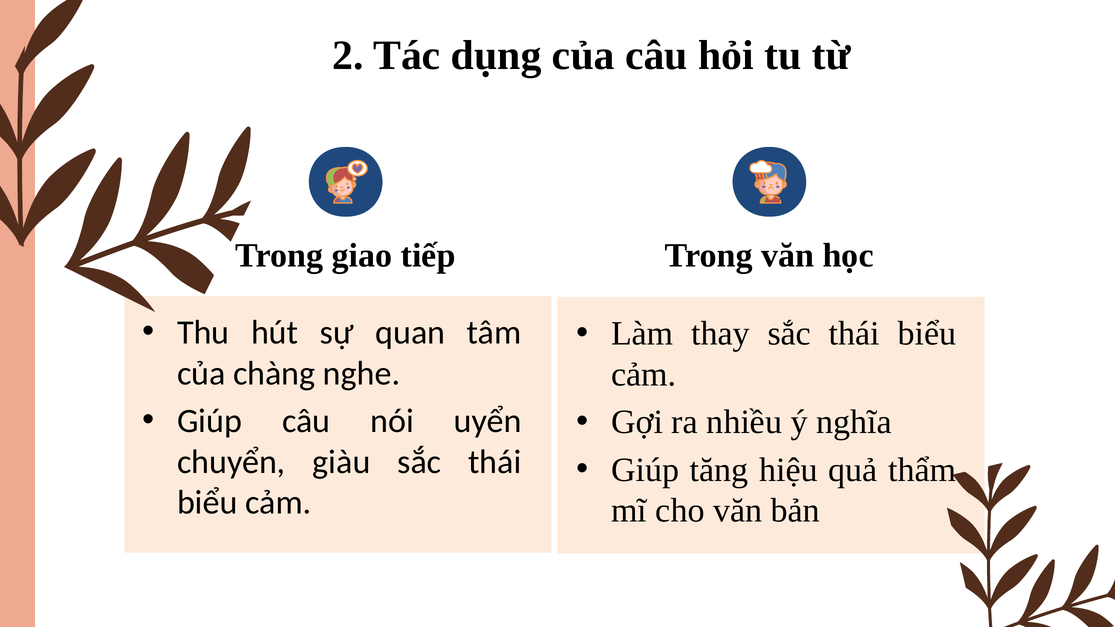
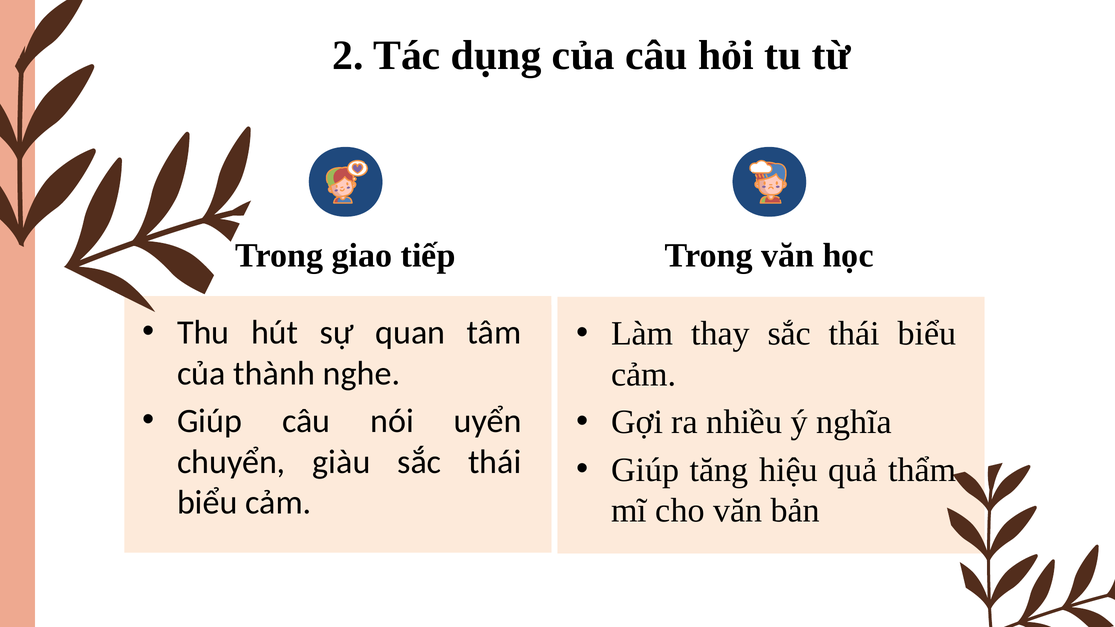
chàng: chàng -> thành (274, 373)
